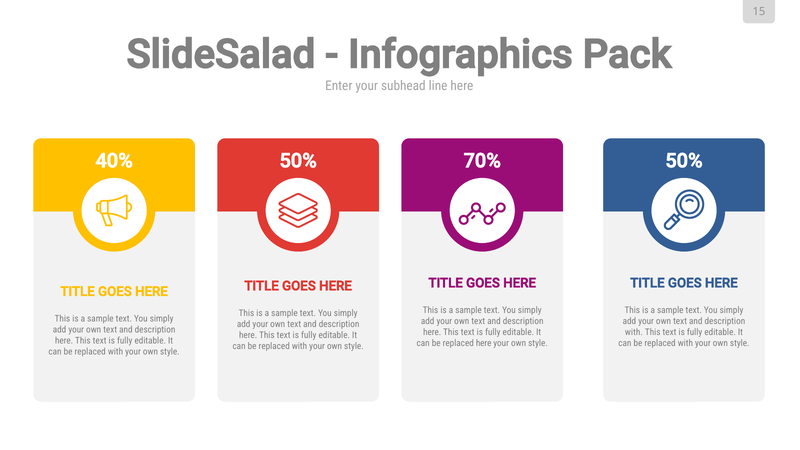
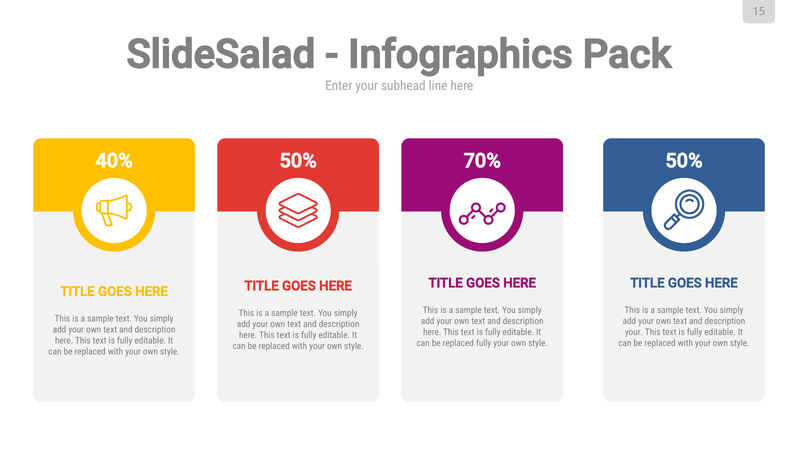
with: with -> your (634, 332)
replaced here: here -> fully (484, 343)
